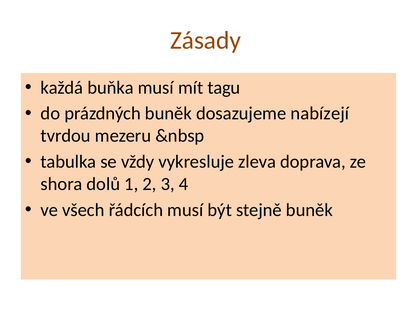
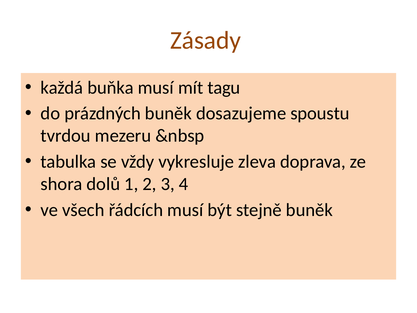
nabízejí: nabízejí -> spoustu (320, 113)
